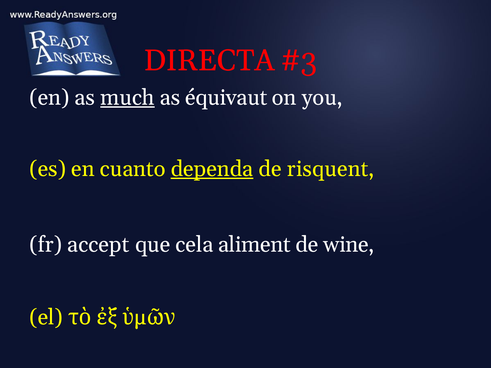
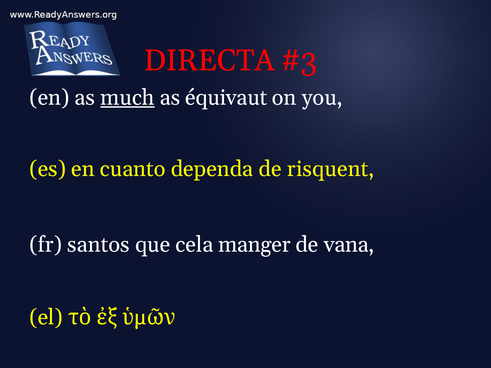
dependa underline: present -> none (212, 169)
accept: accept -> santos (98, 245)
aliment: aliment -> manger (254, 245)
wine: wine -> vana (349, 245)
